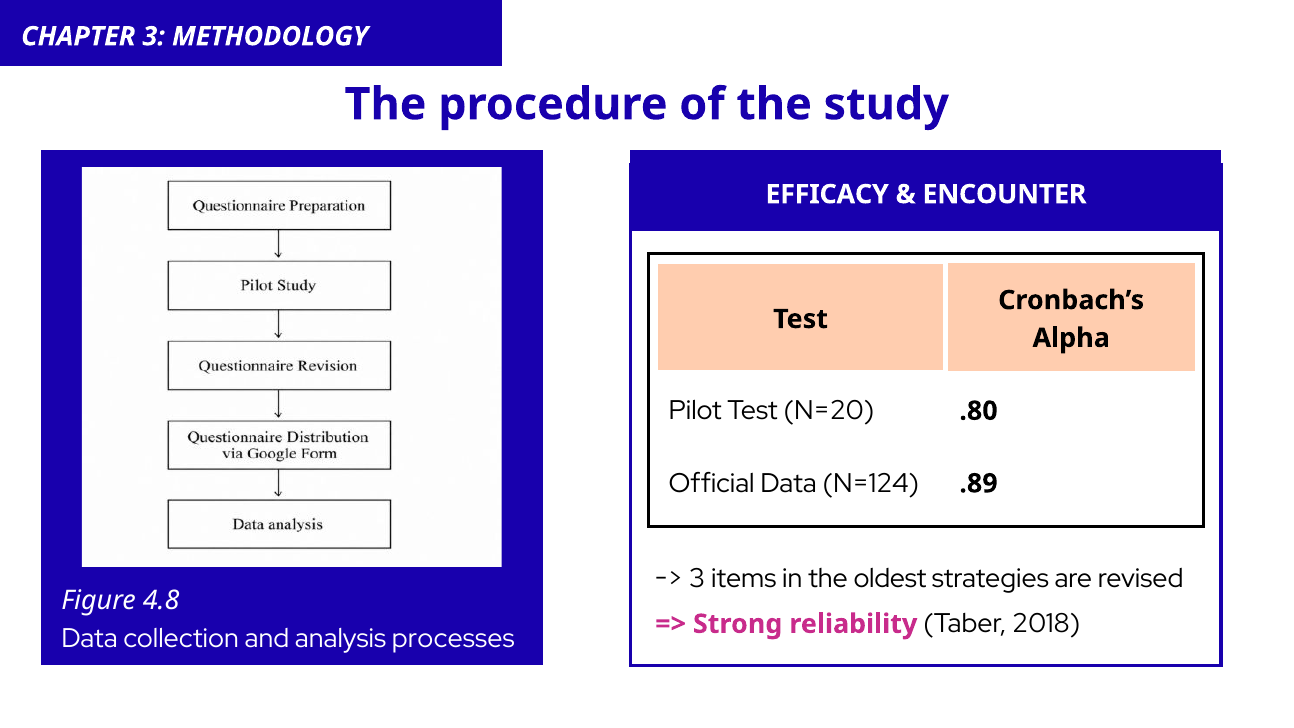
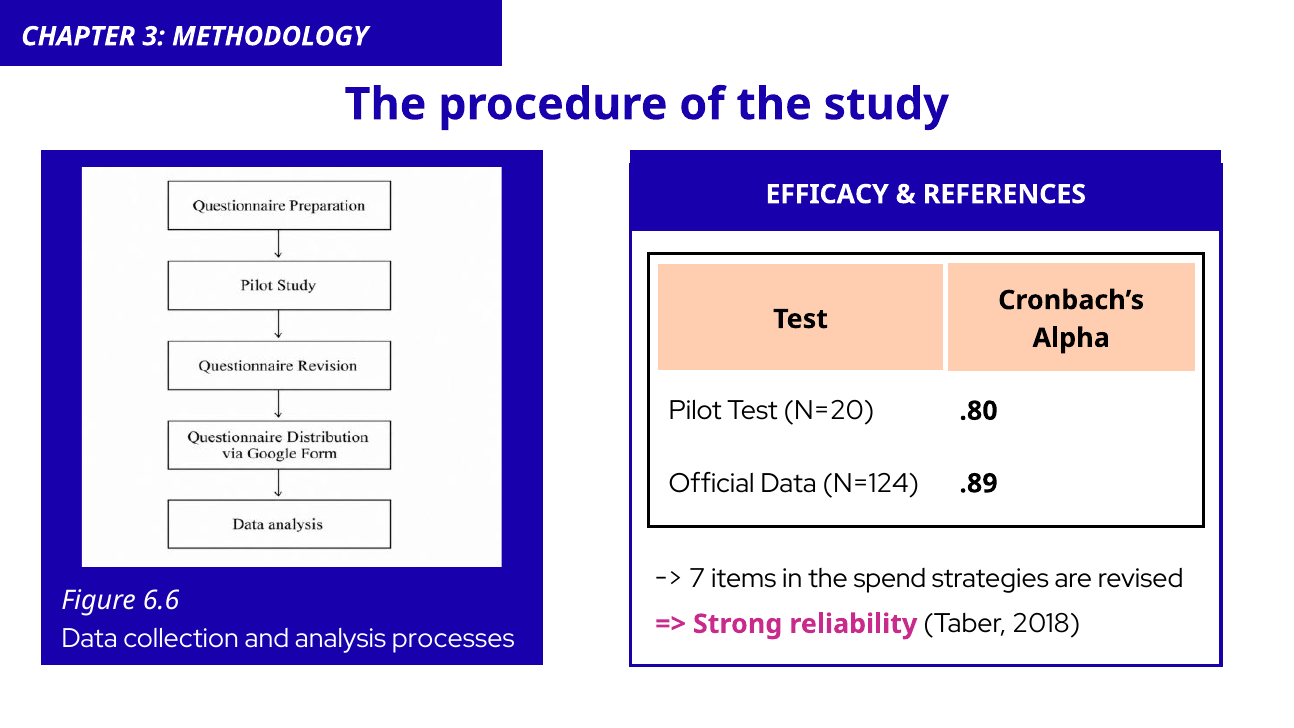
ENCOUNTER: ENCOUNTER -> REFERENCES (1004, 194)
3: 3 -> 7 (697, 578)
oldest: oldest -> spend (890, 578)
4.8: 4.8 -> 6.6 (161, 600)
